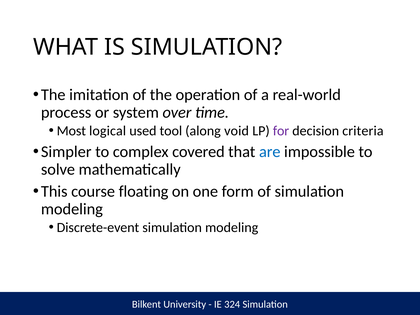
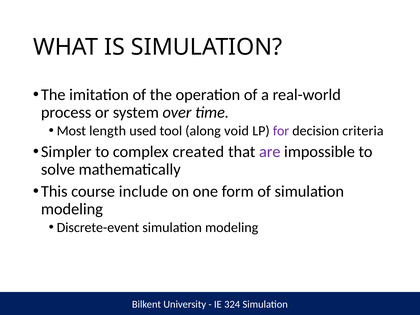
logical: logical -> length (108, 131)
covered: covered -> created (198, 152)
are colour: blue -> purple (270, 152)
floating: floating -> include (143, 191)
